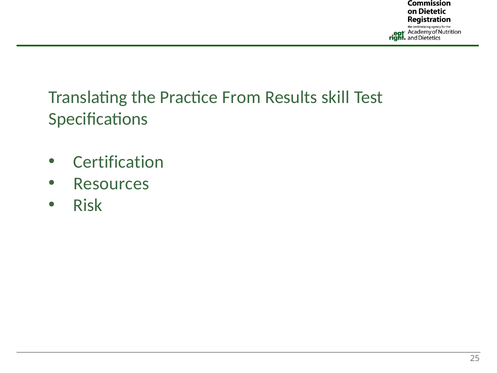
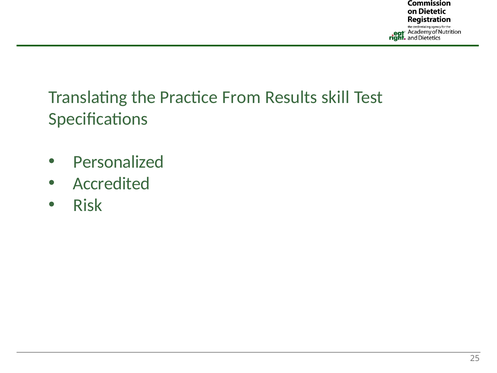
Certification: Certification -> Personalized (119, 162)
Resources: Resources -> Accredited (111, 183)
